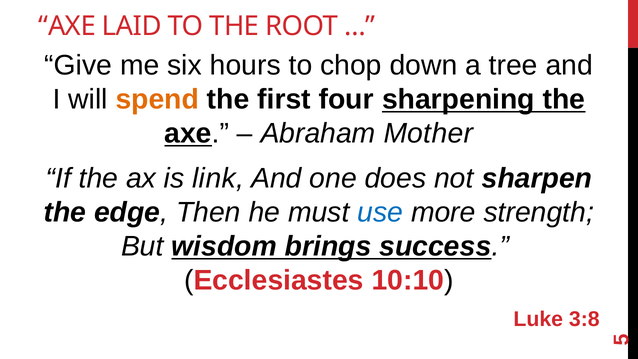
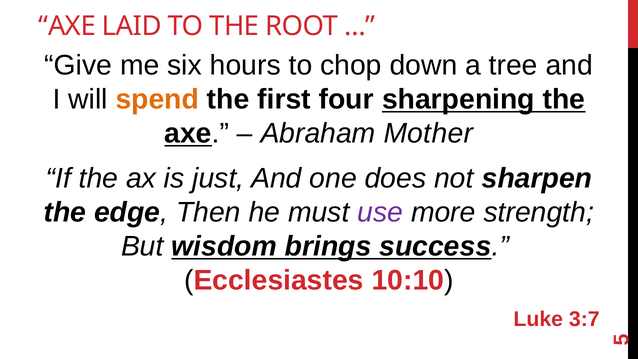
link: link -> just (218, 178)
use colour: blue -> purple (380, 212)
3:8: 3:8 -> 3:7 (584, 319)
